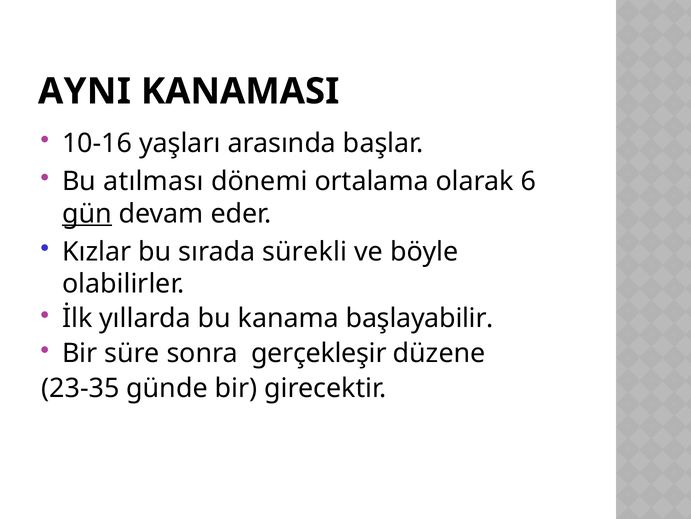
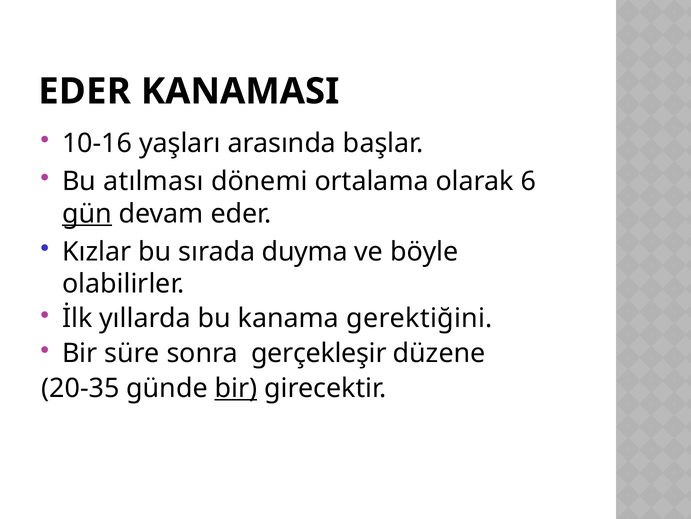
AYNI: AYNI -> EDER (85, 91)
sürekli: sürekli -> duyma (305, 251)
başlayabilir: başlayabilir -> gerektiğini (419, 318)
23-35: 23-35 -> 20-35 (80, 388)
bir underline: none -> present (236, 388)
